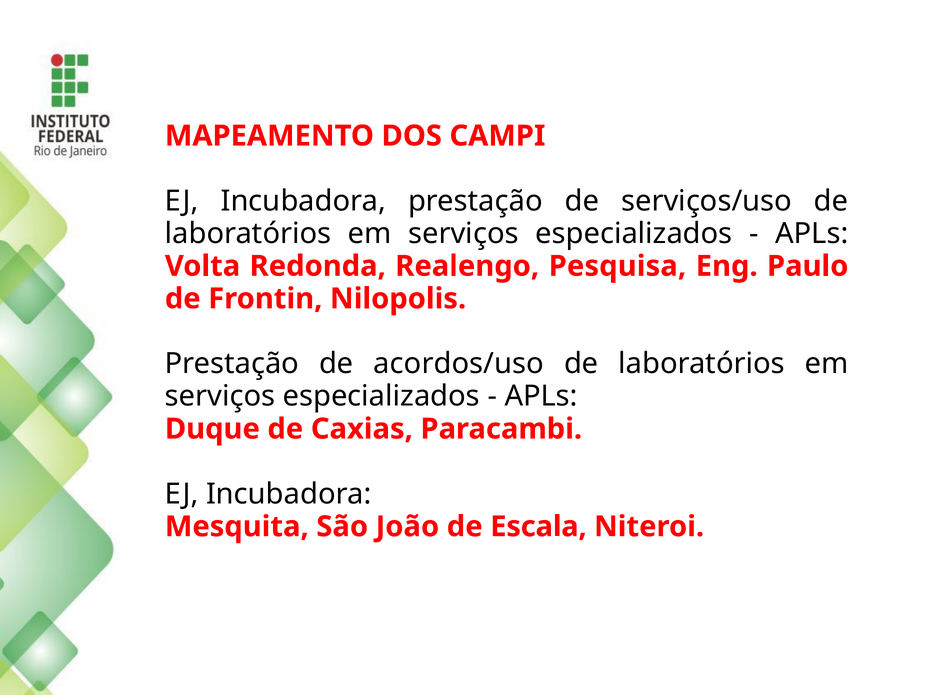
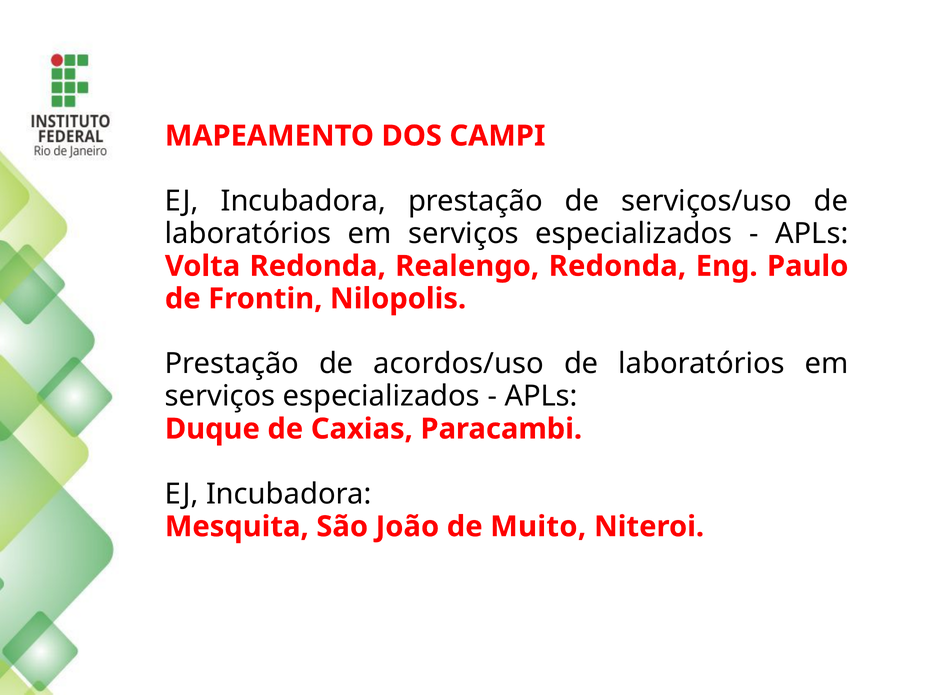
Realengo Pesquisa: Pesquisa -> Redonda (617, 266)
Escala: Escala -> Muito (538, 527)
